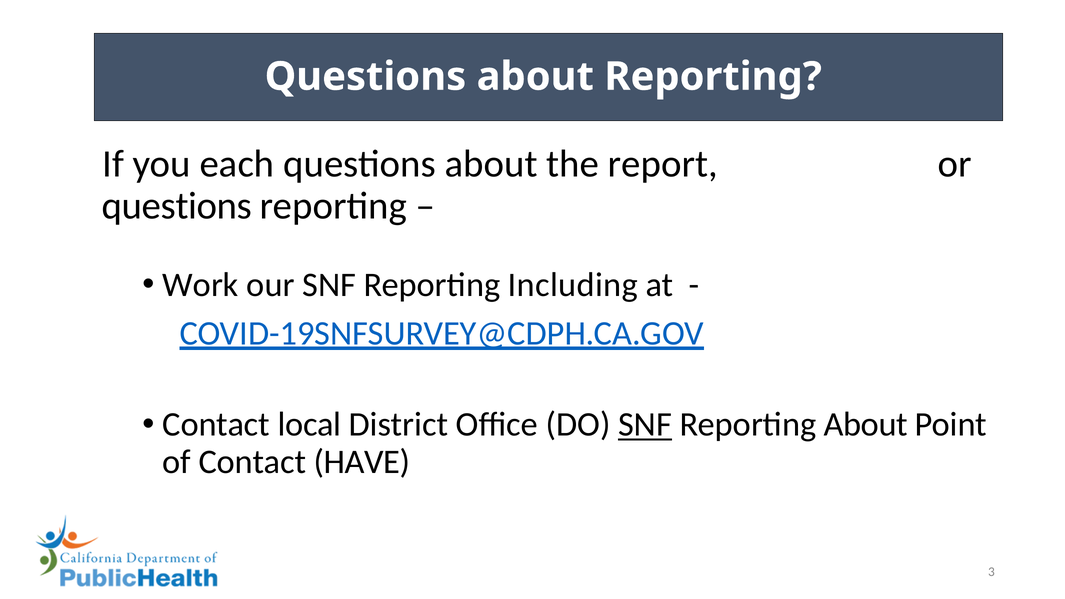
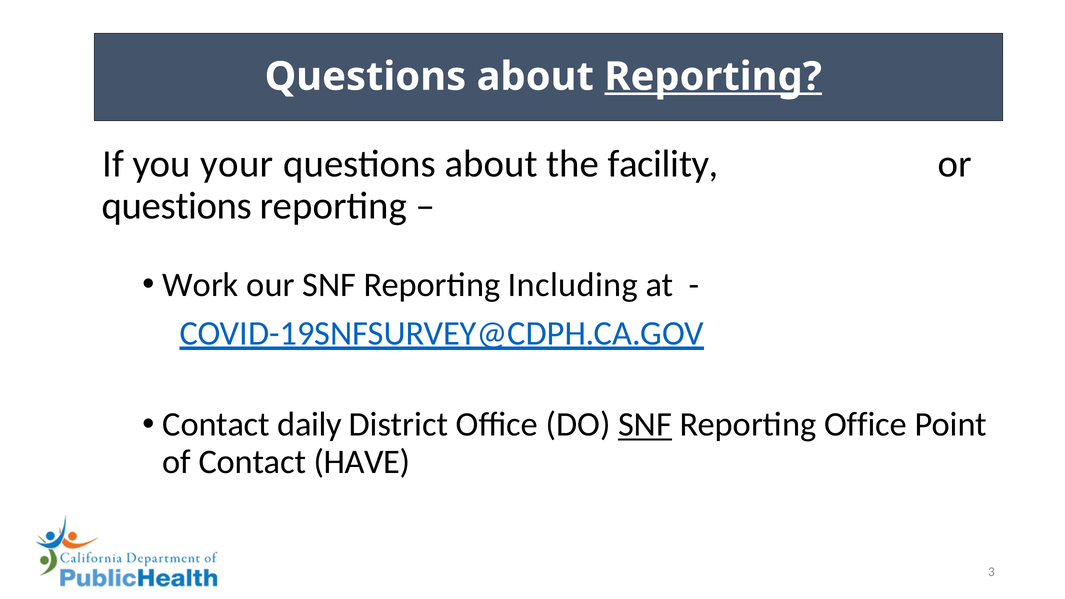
Reporting underline: none -> present (713, 77)
each: each -> your (237, 164)
report: report -> facility (663, 164)
local: local -> daily (310, 425)
Reporting About: About -> Office (866, 425)
